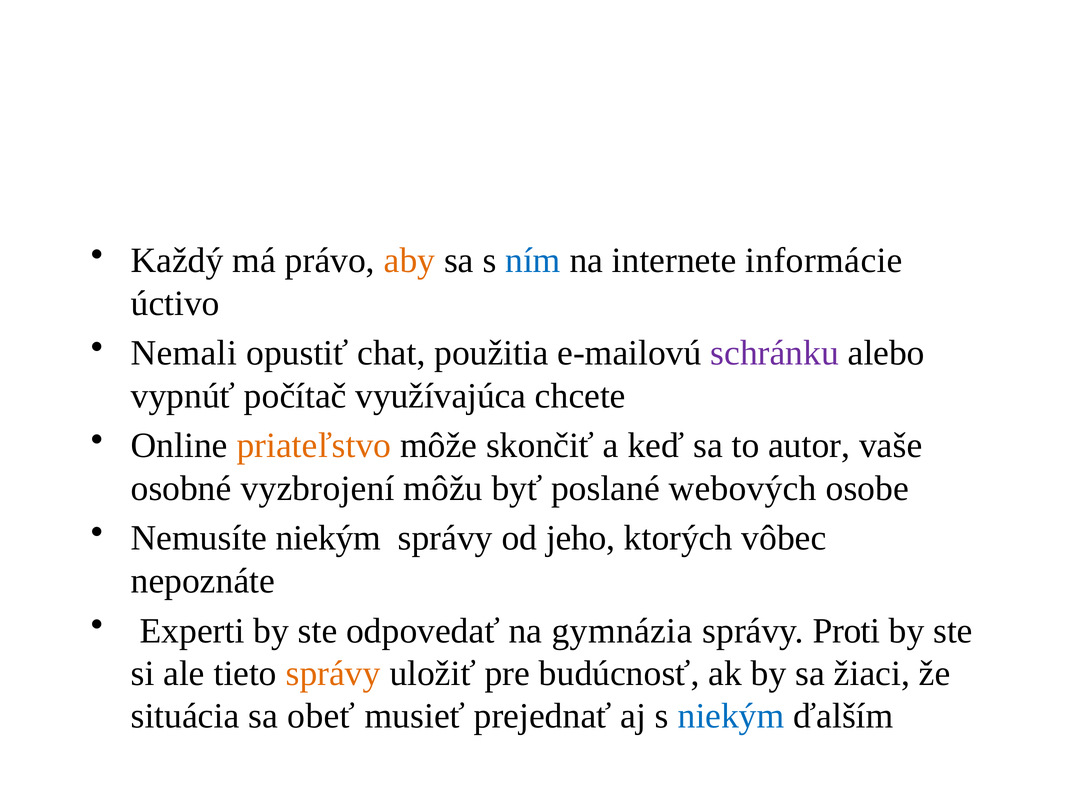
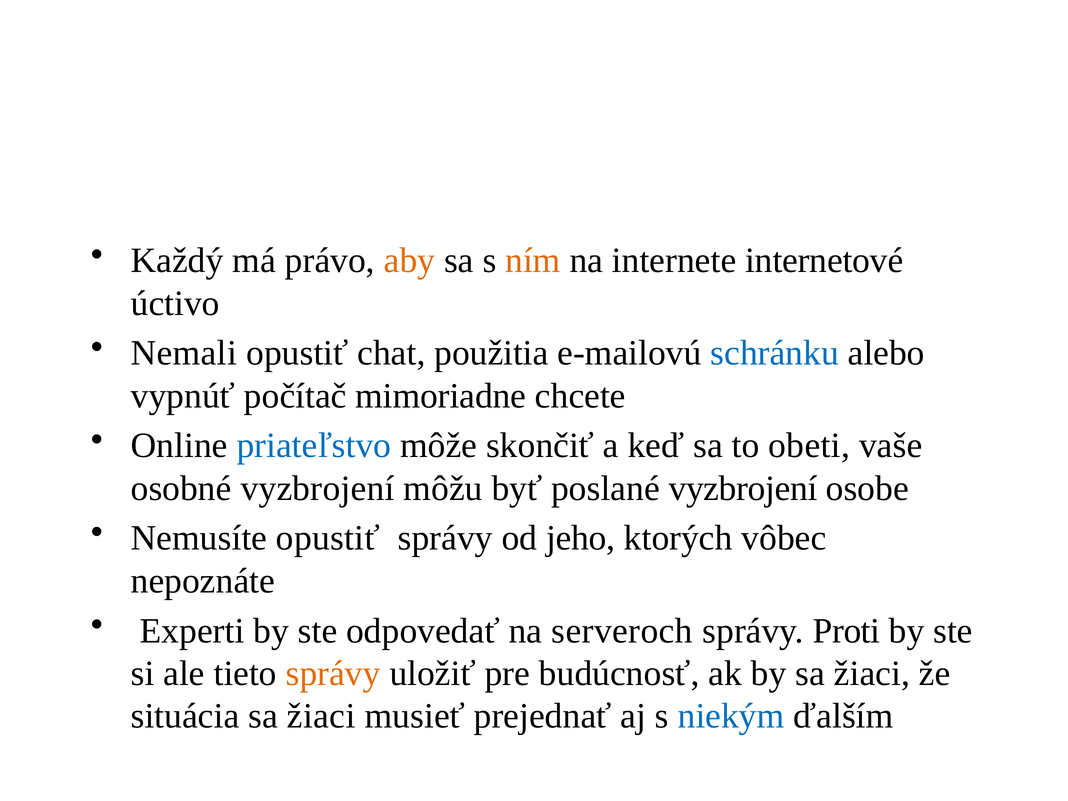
ním colour: blue -> orange (533, 261)
informácie: informácie -> internetové (824, 261)
schránku colour: purple -> blue (775, 353)
využívajúca: využívajúca -> mimoriadne (441, 396)
priateľstvo colour: orange -> blue (314, 446)
autor: autor -> obeti (809, 446)
poslané webových: webových -> vyzbrojení (743, 488)
Nemusíte niekým: niekým -> opustiť (328, 538)
gymnázia: gymnázia -> serveroch (622, 631)
situácia sa obeť: obeť -> žiaci (321, 716)
